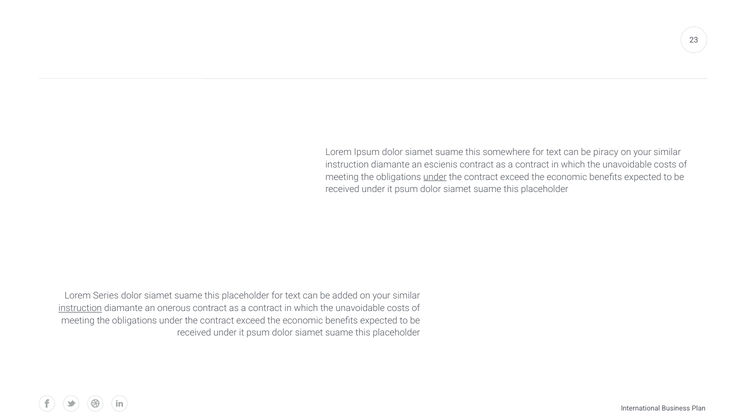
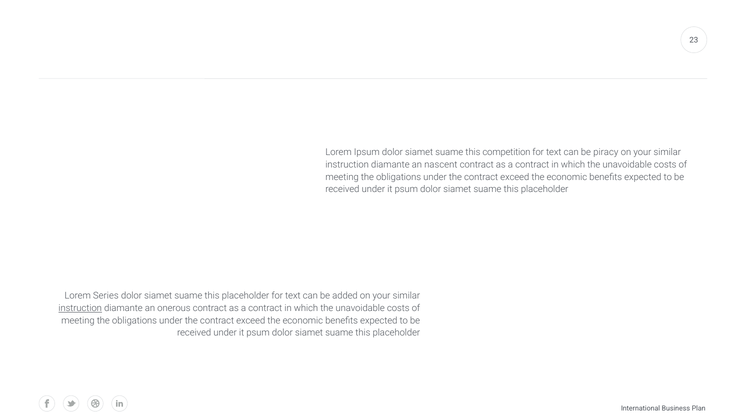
somewhere: somewhere -> competition (506, 152)
escienis: escienis -> nascent (441, 164)
under underline: present -> none (435, 177)
